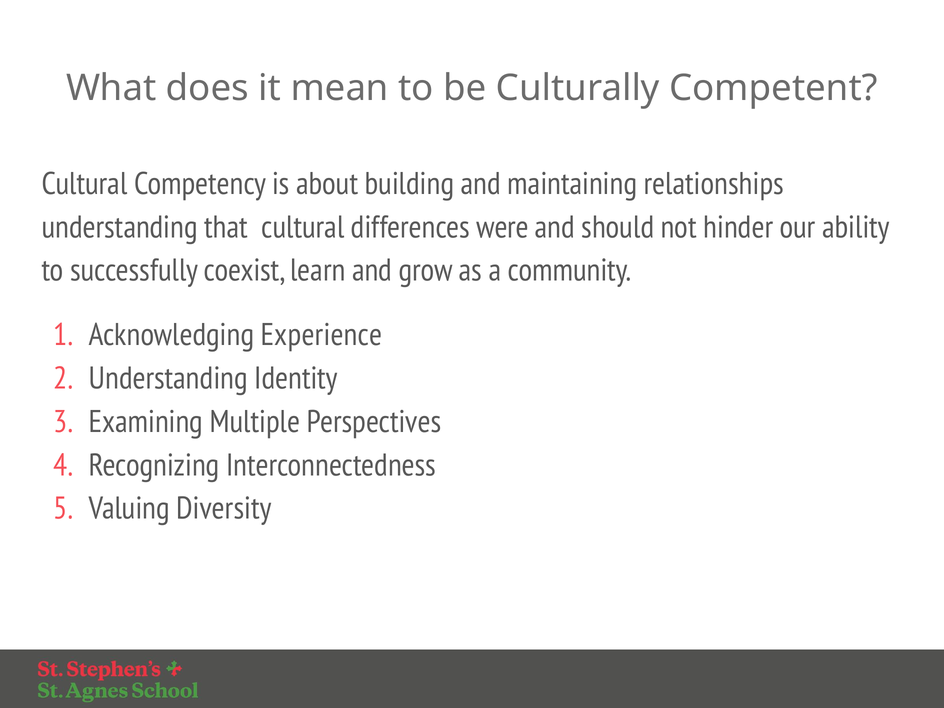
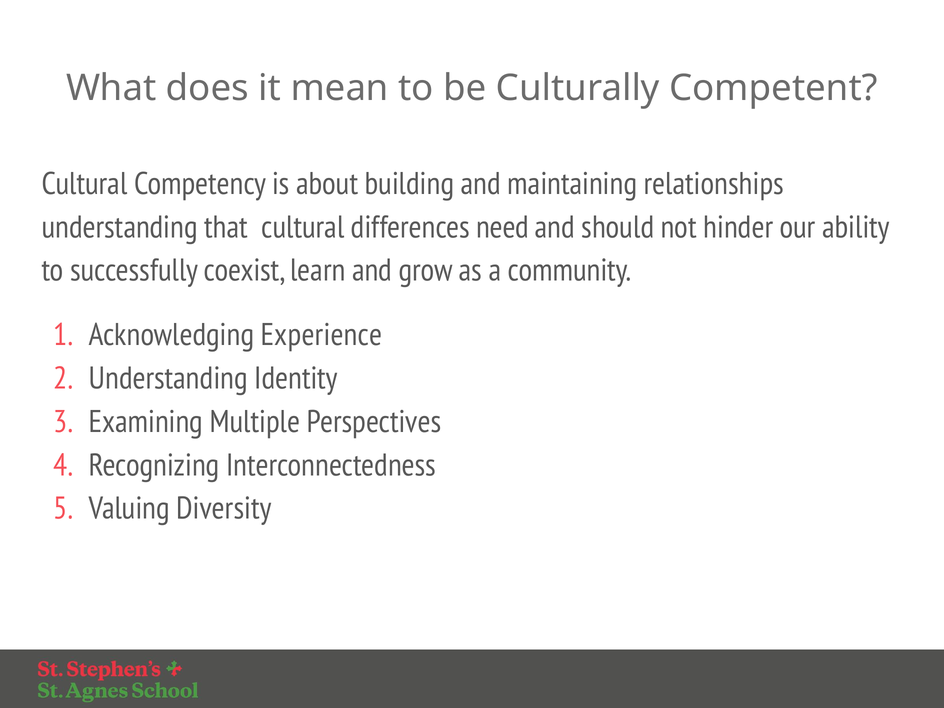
were: were -> need (503, 227)
